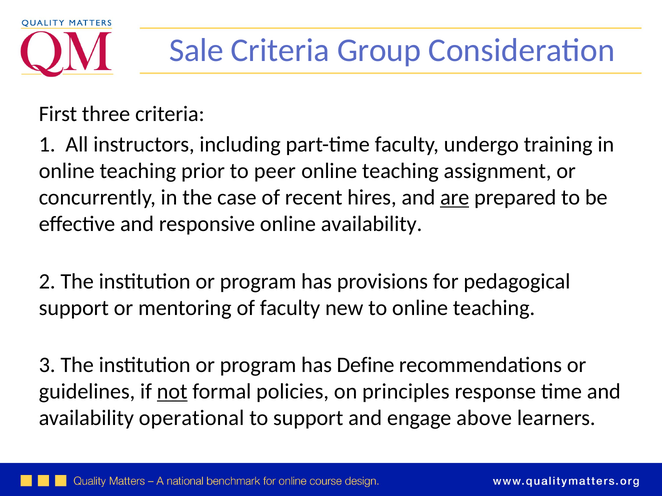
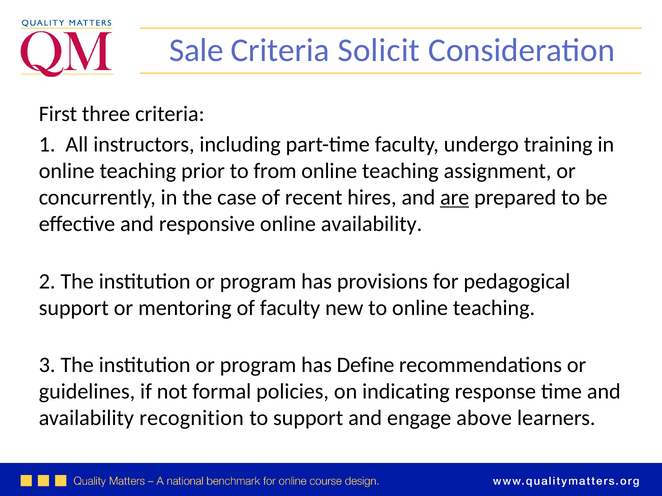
Group: Group -> Solicit (379, 51)
peer: peer -> from (275, 171)
not underline: present -> none (172, 392)
principles: principles -> indicating (406, 392)
operational: operational -> recognition (192, 418)
